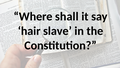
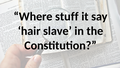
shall: shall -> stuff (67, 16)
